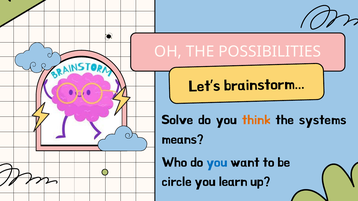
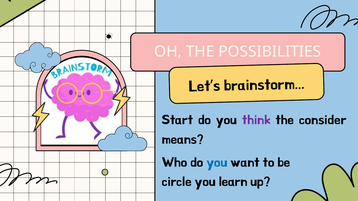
Solve: Solve -> Start (177, 120)
think colour: orange -> purple (256, 120)
systems: systems -> consider (323, 120)
